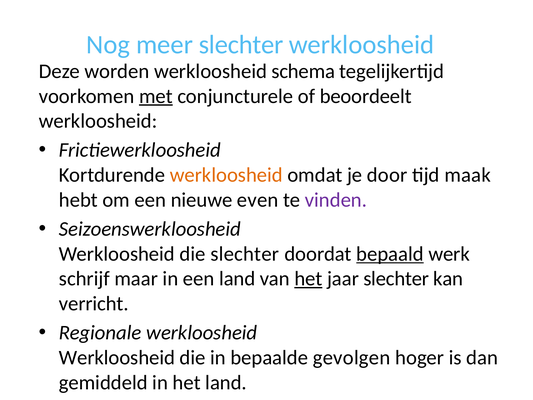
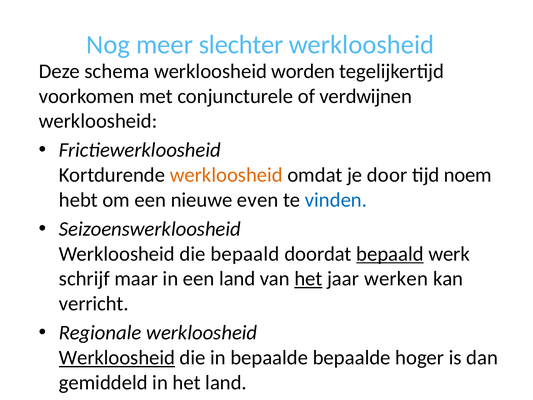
worden: worden -> schema (117, 71)
schema: schema -> worden (303, 71)
met underline: present -> none (156, 96)
beoordeelt: beoordeelt -> verdwijnen (366, 96)
maak: maak -> noem (468, 175)
vinden colour: purple -> blue (336, 200)
die slechter: slechter -> bepaald (245, 254)
jaar slechter: slechter -> werken (396, 279)
Werkloosheid underline: none -> present (117, 357)
bepaalde gevolgen: gevolgen -> bepaalde (352, 357)
